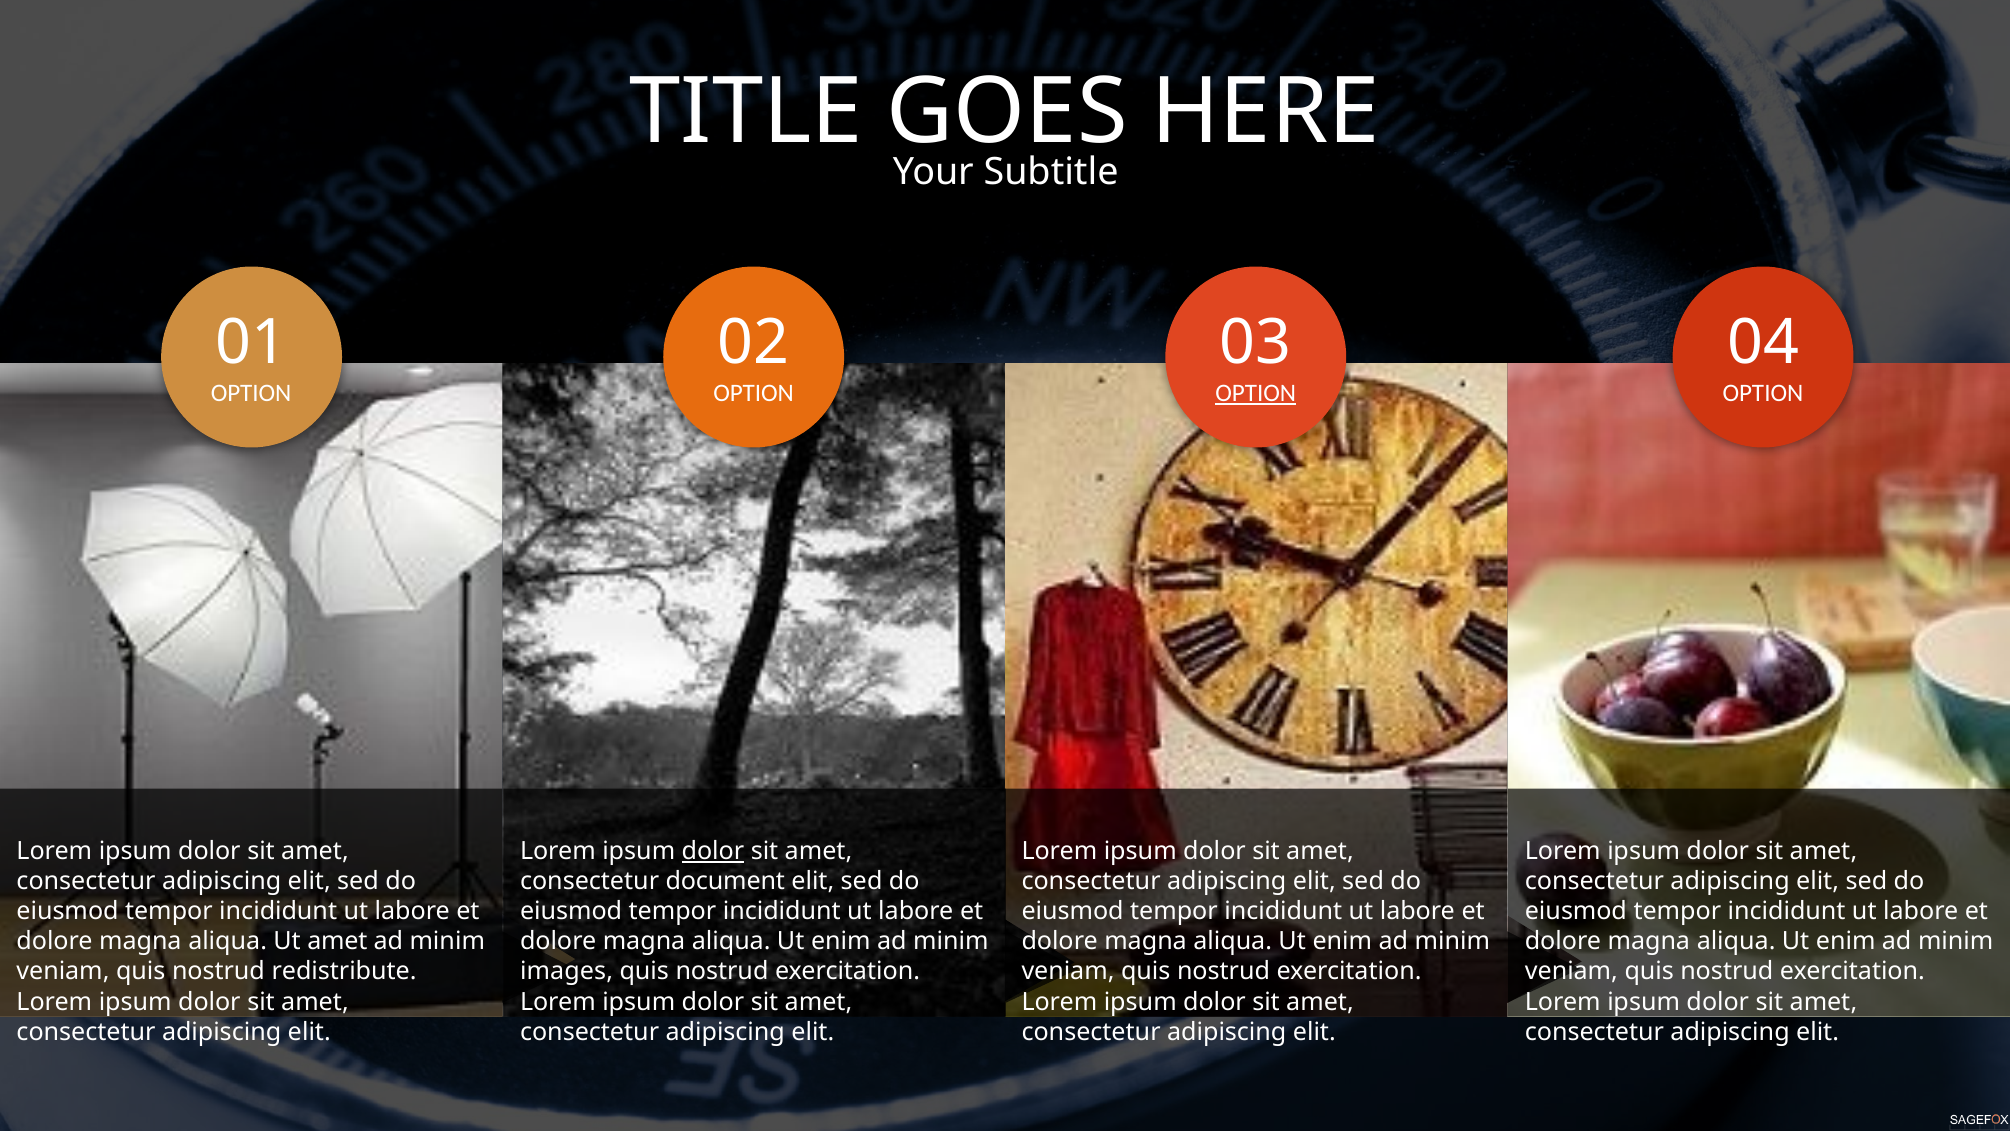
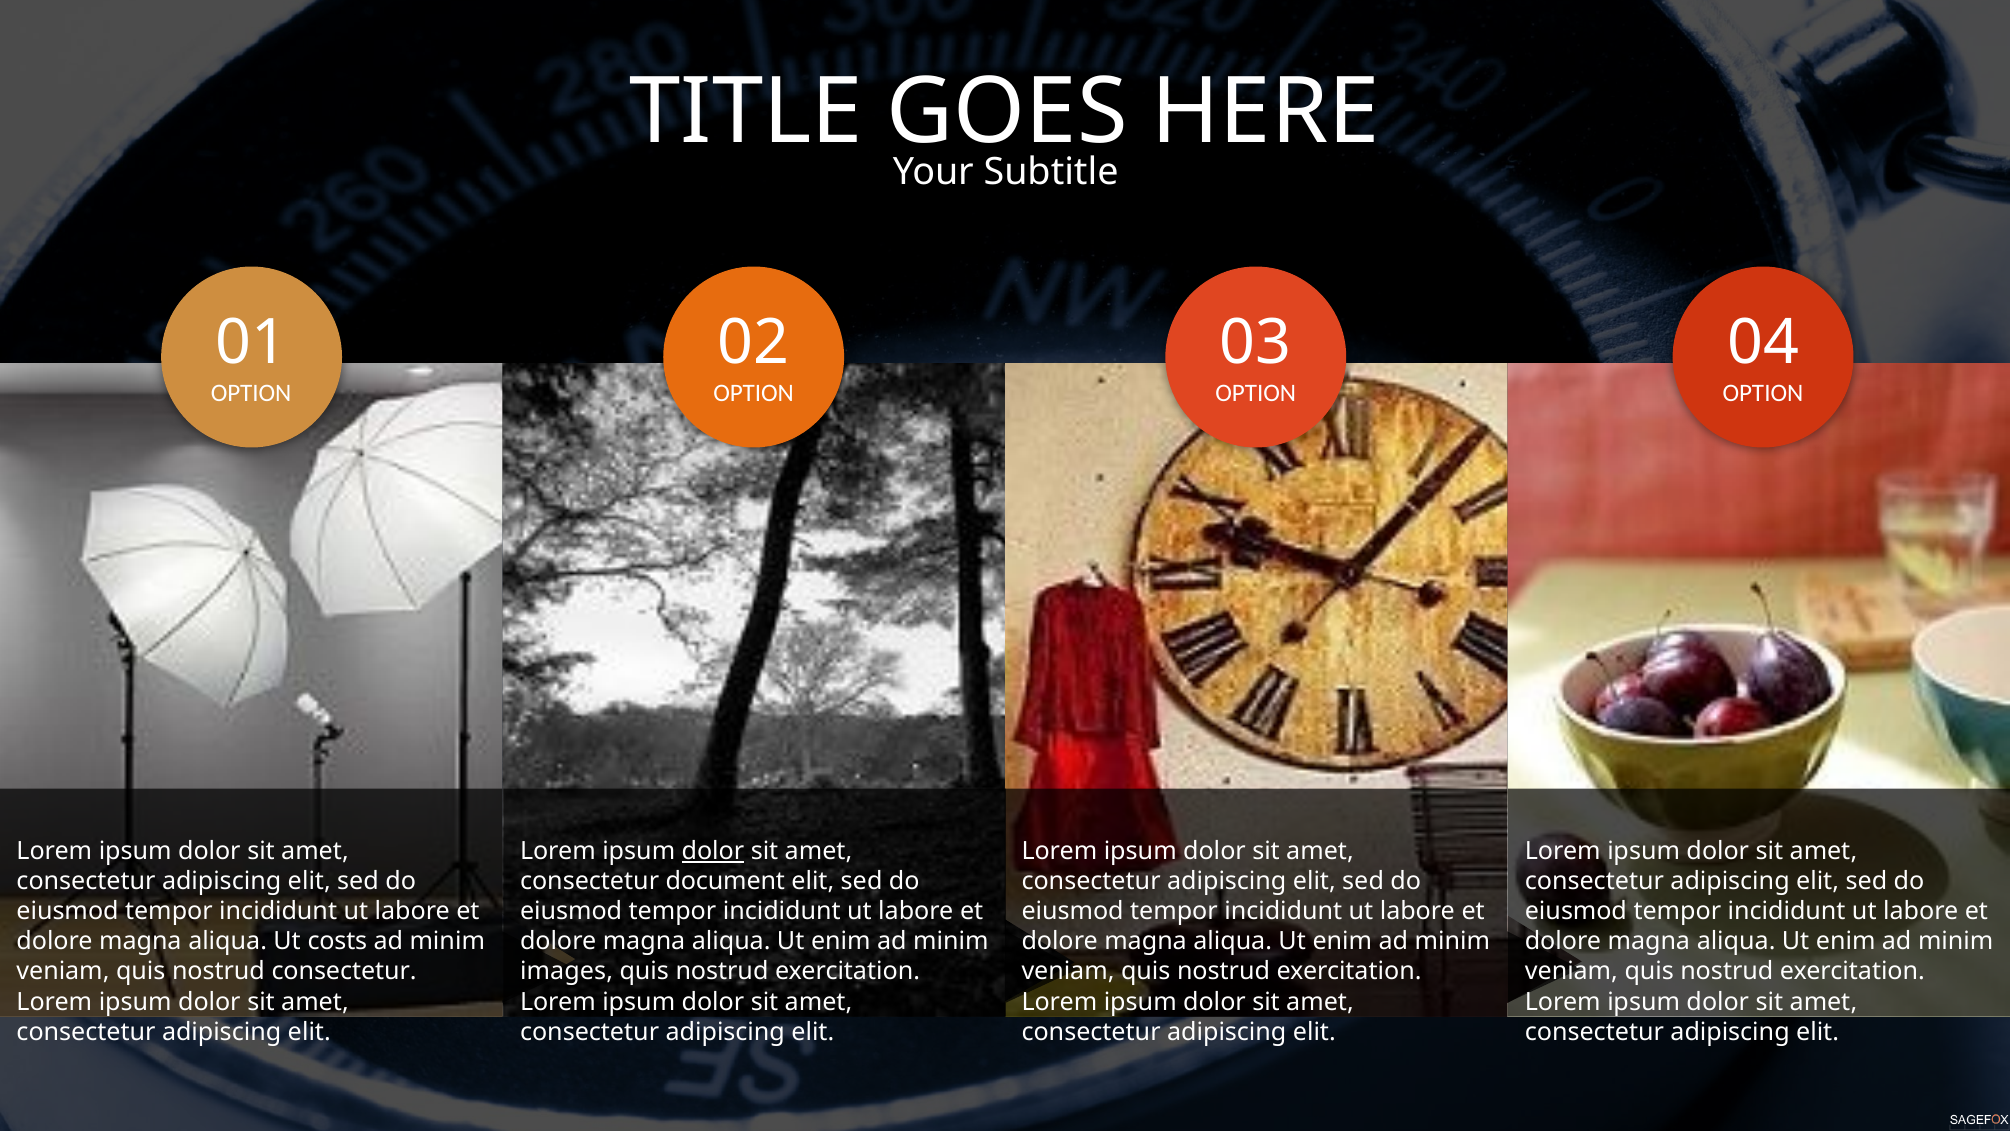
OPTION underline: present -> none (1256, 393)
Ut amet: amet -> costs (337, 941)
nostrud redistribute: redistribute -> consectetur (344, 971)
